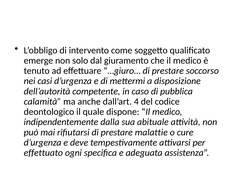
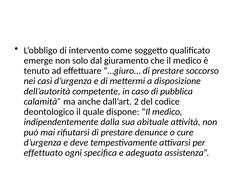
4: 4 -> 2 (136, 102)
malattie: malattie -> denunce (151, 132)
